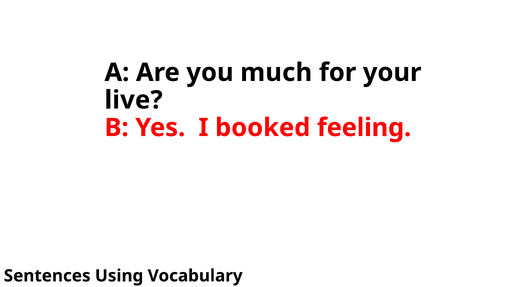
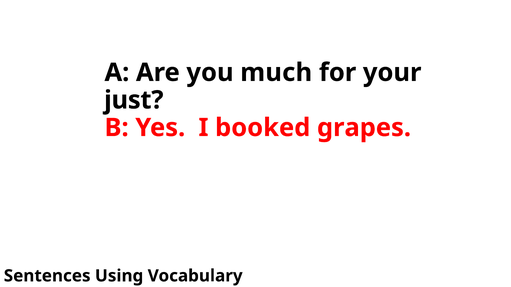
live: live -> just (134, 100)
feeling: feeling -> grapes (364, 128)
